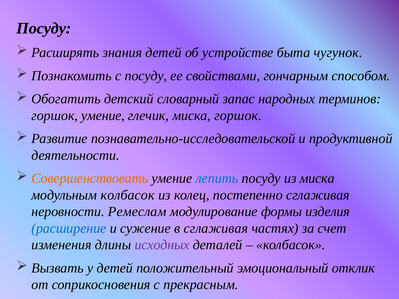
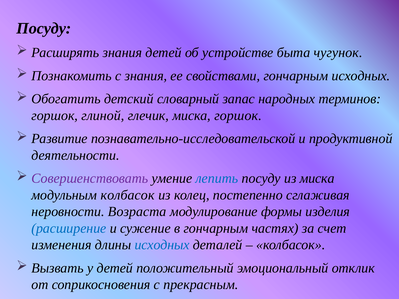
с посуду: посуду -> знания (146, 76)
гончарным способом: способом -> исходных (361, 76)
горшок умение: умение -> глиной (103, 116)
Совершенствовать colour: orange -> purple (90, 179)
Ремеслам: Ремеслам -> Возраста (137, 212)
в сглаживая: сглаживая -> гончарным (216, 228)
исходных colour: purple -> blue (162, 245)
